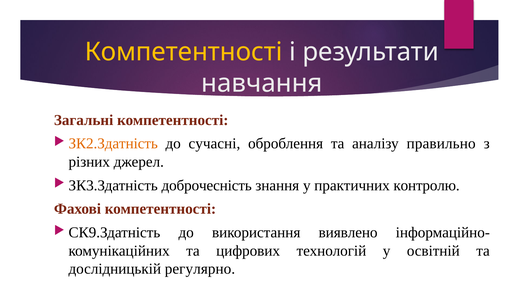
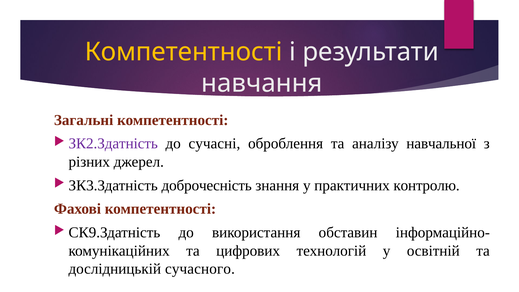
ЗК2.Здатність colour: orange -> purple (113, 144)
правильно: правильно -> навчальної (441, 144)
виявлено: виявлено -> обставин (348, 233)
регулярно: регулярно -> сучасного (200, 269)
